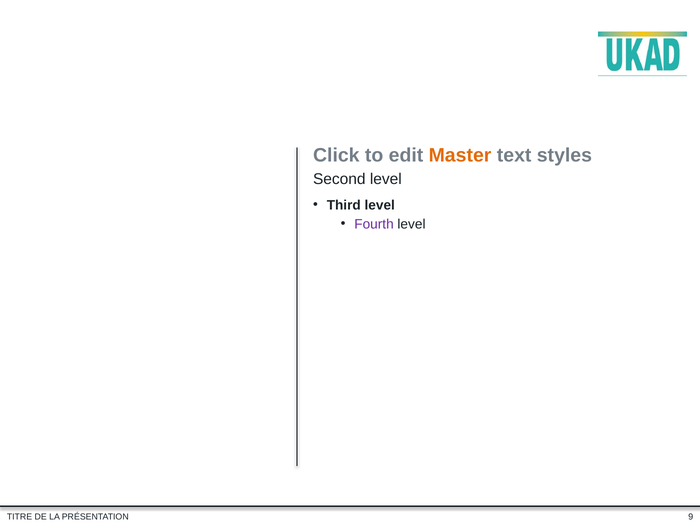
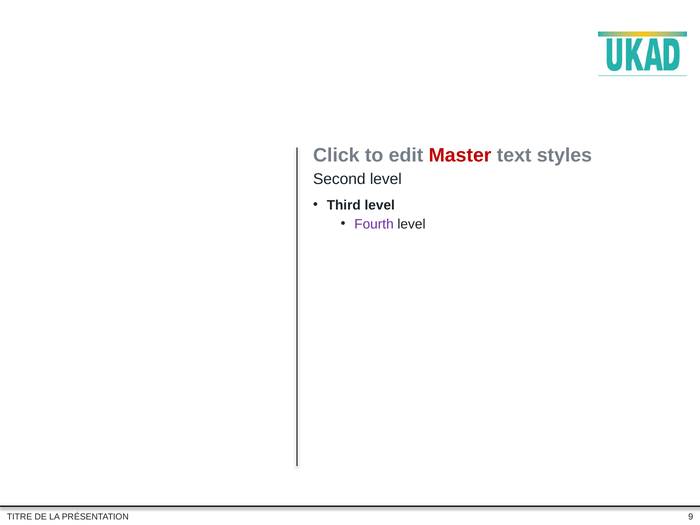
Master colour: orange -> red (460, 155)
